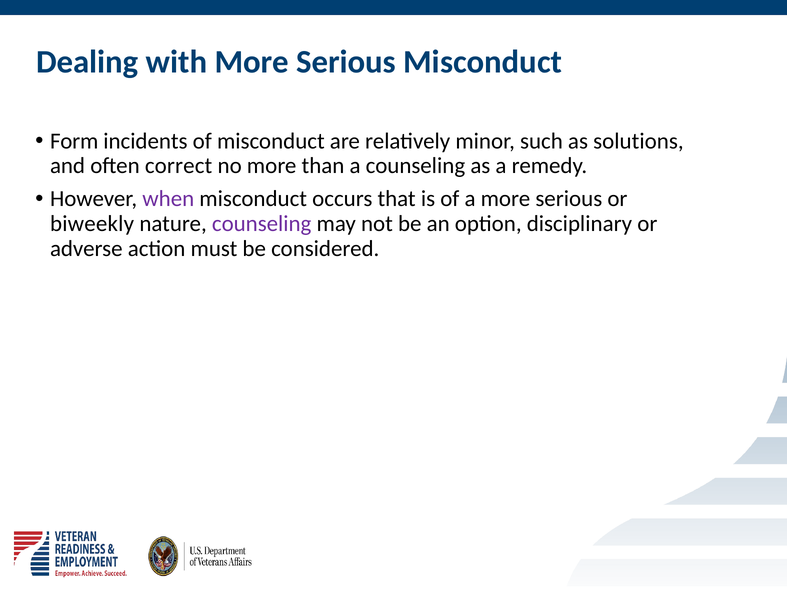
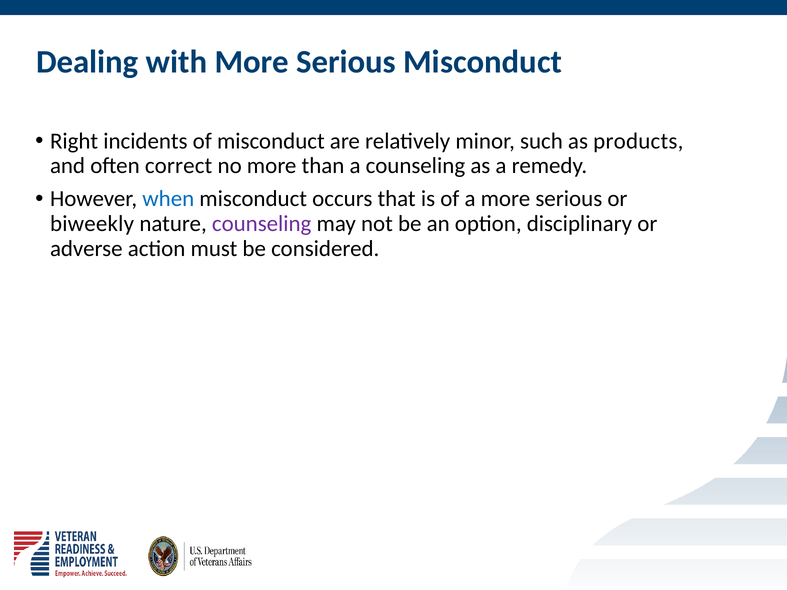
Form: Form -> Right (74, 141)
solutions: solutions -> products (638, 141)
when colour: purple -> blue (168, 199)
